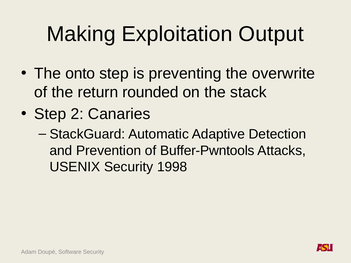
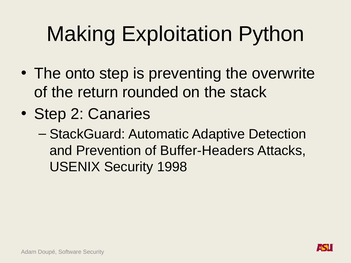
Output: Output -> Python (271, 34)
Buffer-Pwntools: Buffer-Pwntools -> Buffer-Headers (207, 151)
